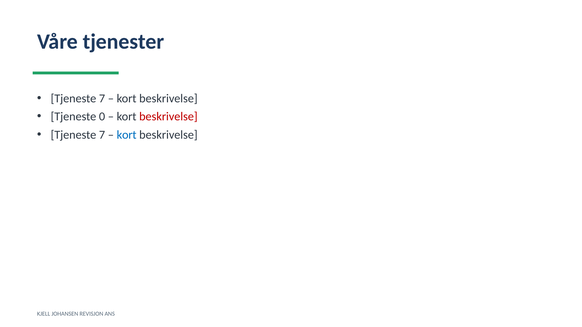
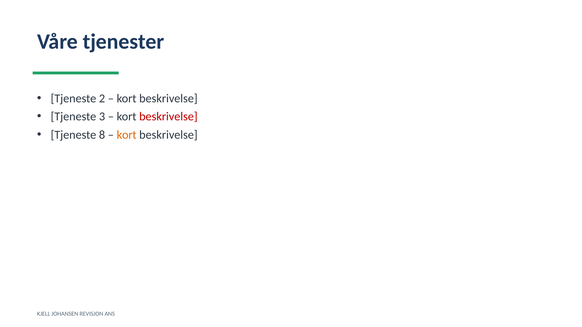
7: 7 -> 2 (102, 99)
0: 0 -> 3 (102, 117)
7: 7 -> 8 (102, 135)
kort colour: blue -> orange (127, 135)
